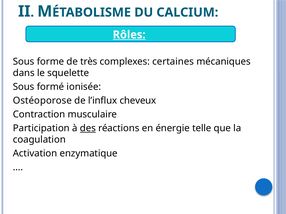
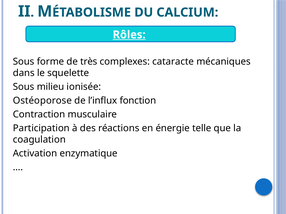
certaines: certaines -> cataracte (173, 62)
formé: formé -> milieu (51, 87)
cheveux: cheveux -> fonction (138, 101)
des underline: present -> none (88, 128)
